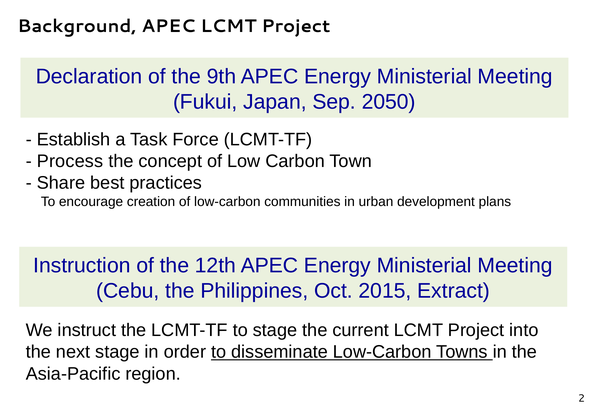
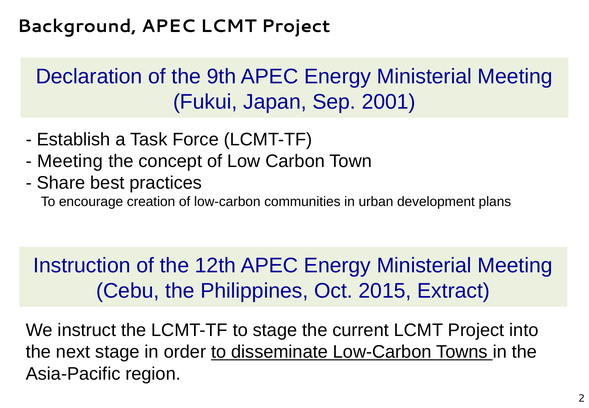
2050: 2050 -> 2001 (389, 102)
Process: Process -> Meeting (70, 161)
